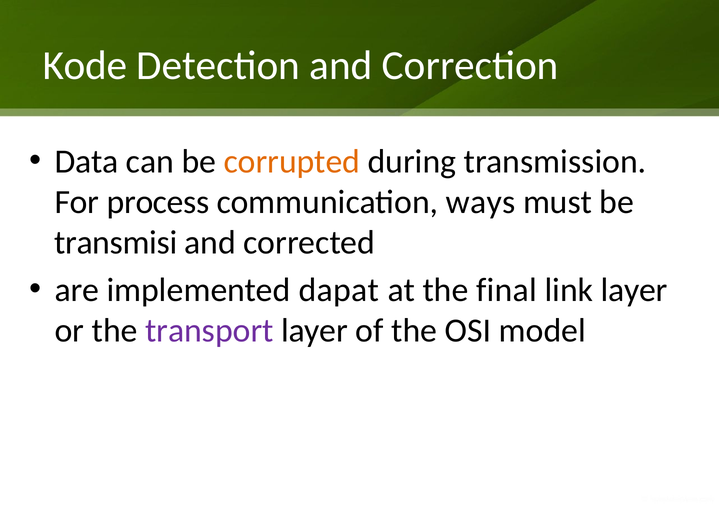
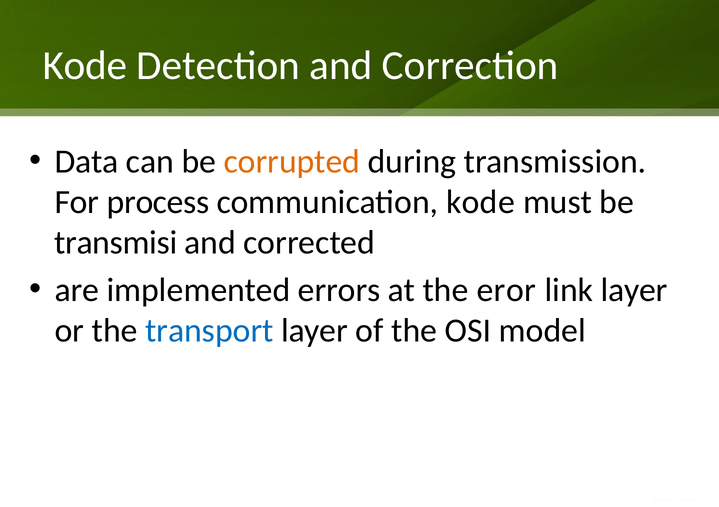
communication ways: ways -> kode (481, 202)
dapat: dapat -> errors (339, 290)
final: final -> eror (506, 290)
transport colour: purple -> blue (209, 331)
